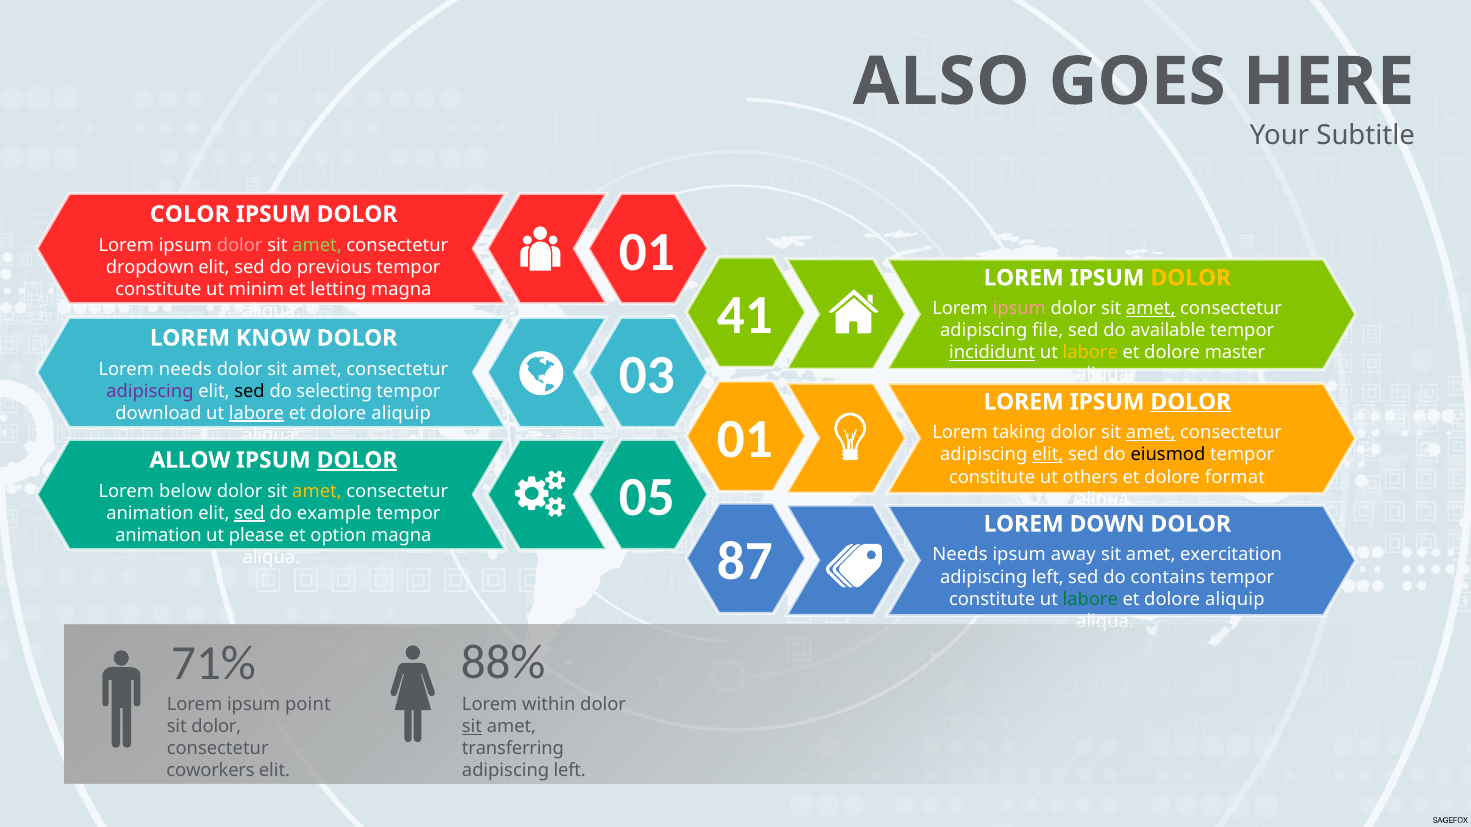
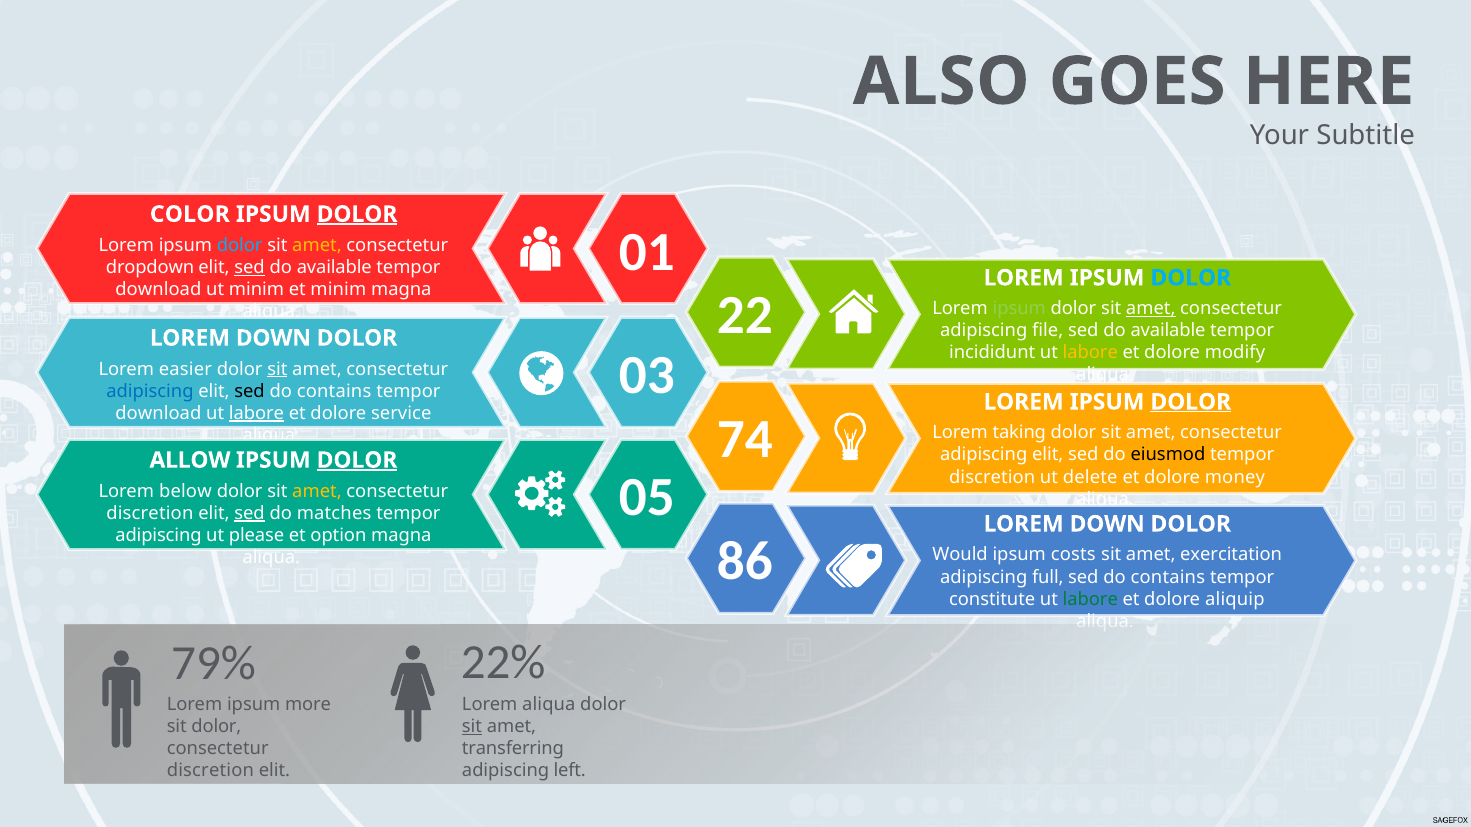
DOLOR underline: none -> present (357, 214)
dolor colour: pink -> light blue (240, 245)
amet colour: light green -> yellow (317, 245)
sed underline: none -> present (250, 267)
previous: previous -> available (334, 267)
DOLOR colour: yellow -> light blue (1191, 278)
constitute: constitute -> download (158, 289)
et letting: letting -> minim (338, 289)
ipsum colour: pink -> light green (1019, 309)
41: 41 -> 22 (745, 316)
KNOW: KNOW -> DOWN (273, 338)
incididunt underline: present -> none (992, 353)
master: master -> modify (1235, 353)
Lorem needs: needs -> easier (185, 369)
sit underline: none -> present (277, 369)
adipiscing colour: purple -> blue (150, 391)
selecting: selecting -> contains (334, 391)
aliquip: aliquip -> service (401, 413)
amet underline: present -> none (1151, 433)
01: 01 -> 74 (745, 440)
elit underline: present -> none (1048, 455)
constitute: constitute -> discretion (992, 477)
others: others -> delete (1090, 477)
format: format -> money (1235, 477)
animation: animation -> discretion (150, 513)
example: example -> matches (334, 513)
animation: animation -> adipiscing (158, 535)
Needs: Needs -> Would (960, 555)
away: away -> costs (1073, 555)
87: 87 -> 86 (745, 562)
left: left -> full (1048, 577)
88%: 88% -> 22% (503, 663)
71%: 71% -> 79% (214, 664)
point: point -> more (308, 705)
Lorem within: within -> aliqua (549, 705)
coworkers: coworkers -> discretion (210, 771)
